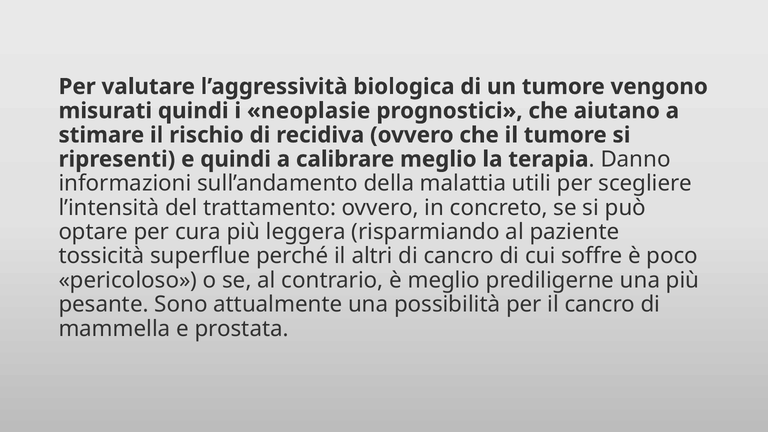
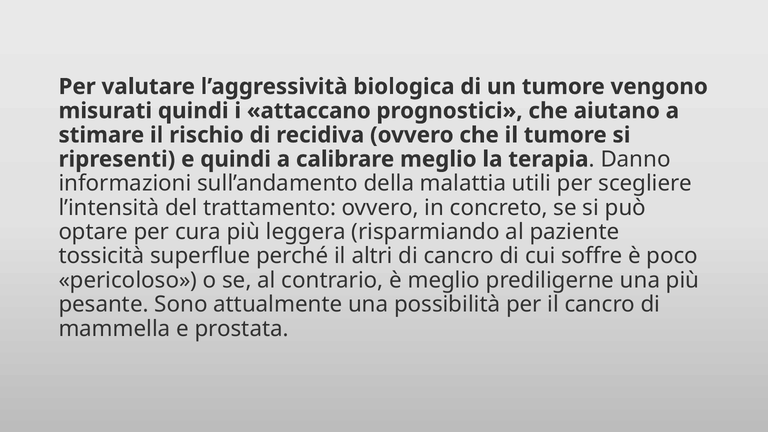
neoplasie: neoplasie -> attaccano (309, 111)
